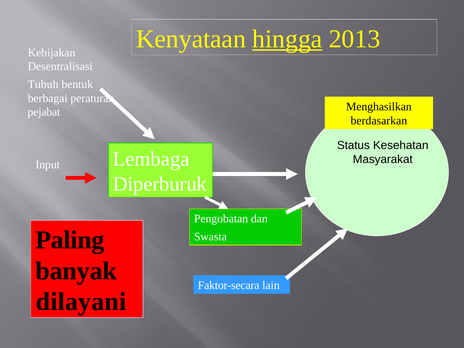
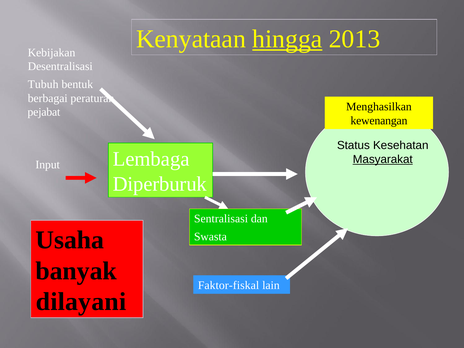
berdasarkan: berdasarkan -> kewenangan (379, 121)
Masyarakat underline: none -> present (383, 159)
Pengobatan: Pengobatan -> Sentralisasi (221, 219)
Paling: Paling -> Usaha (70, 240)
Faktor-secara: Faktor-secara -> Faktor-fiskal (229, 285)
